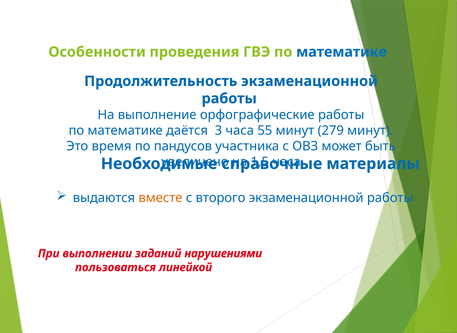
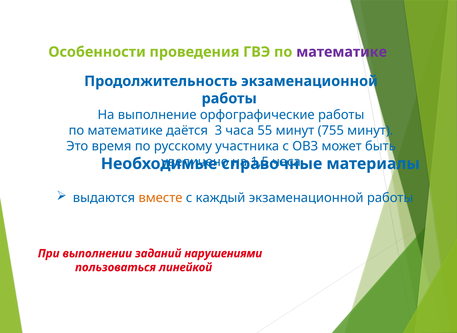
математике colour: blue -> purple (342, 52)
279: 279 -> 755 (331, 130)
пандусов: пандусов -> русскому (183, 146)
второго: второго -> каждый (221, 198)
